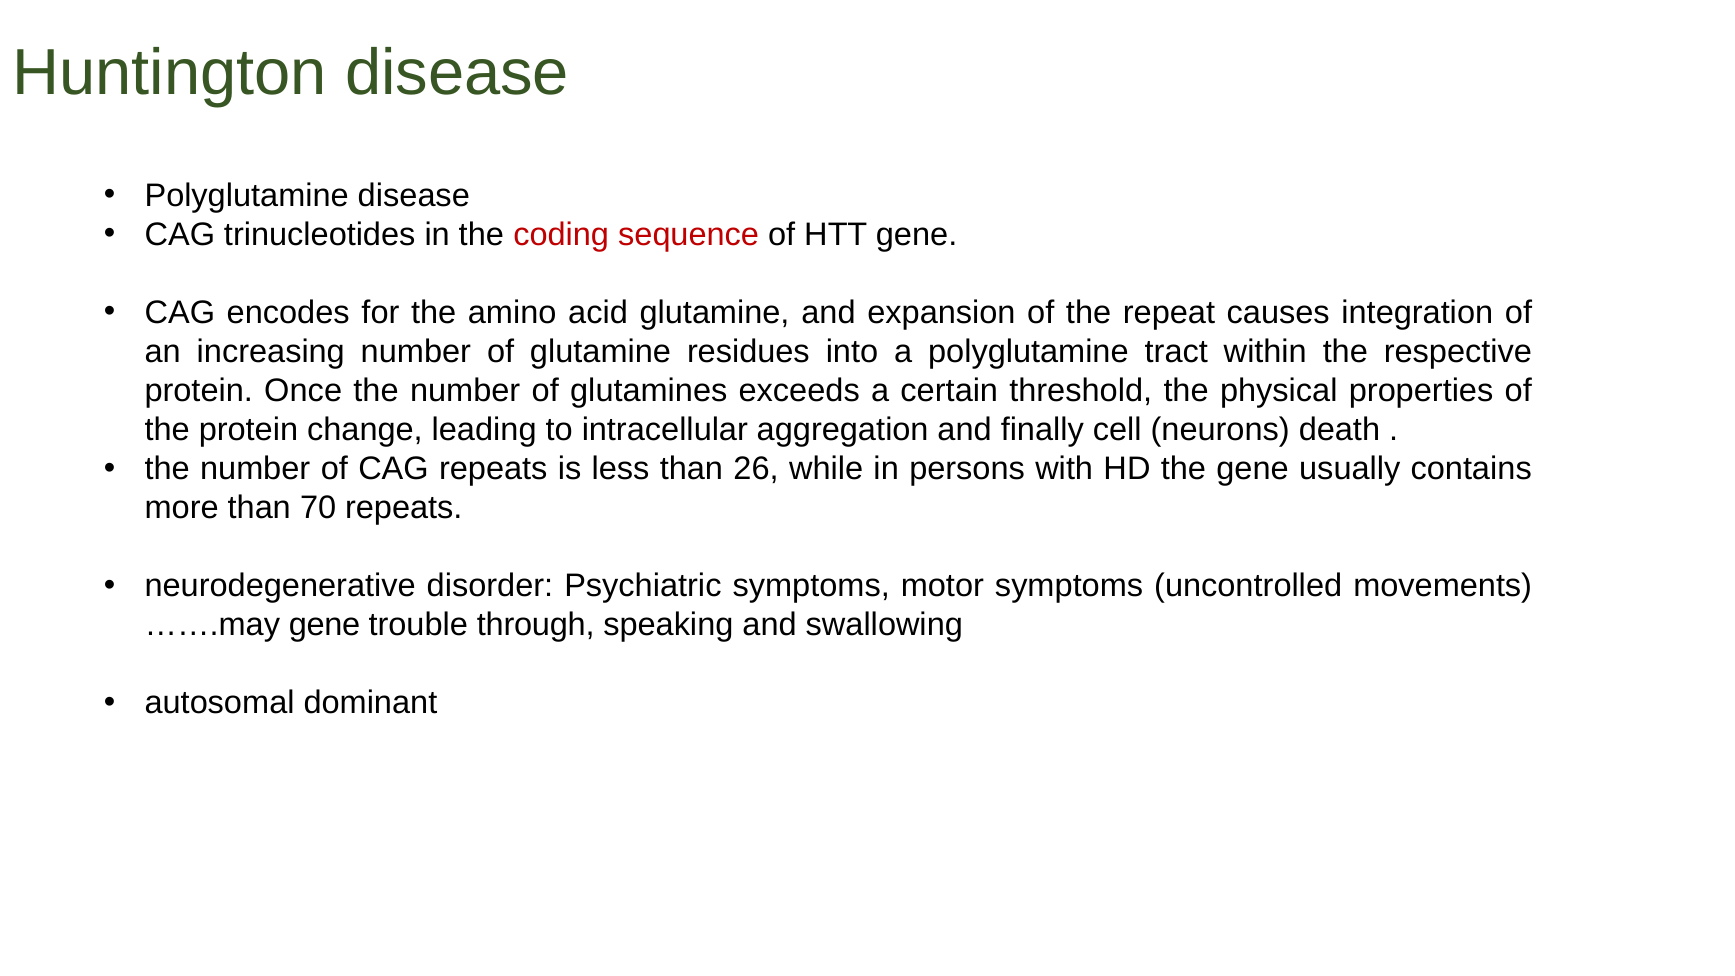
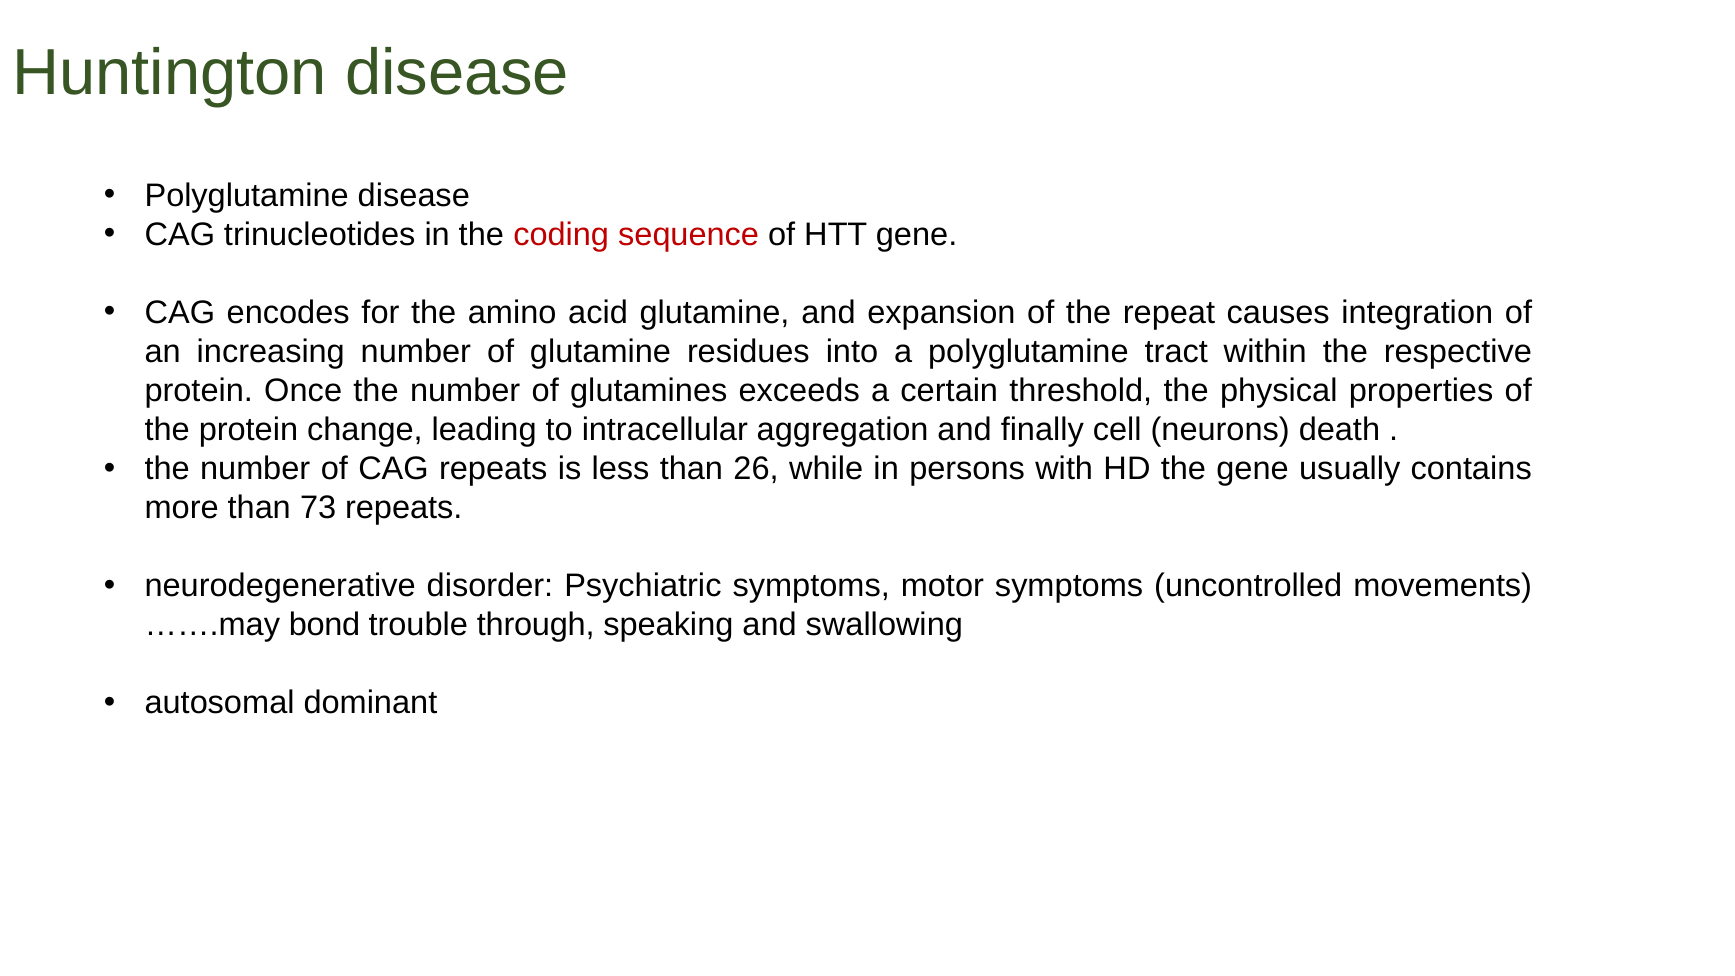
70: 70 -> 73 (318, 508)
gene: gene -> bond (324, 625)
